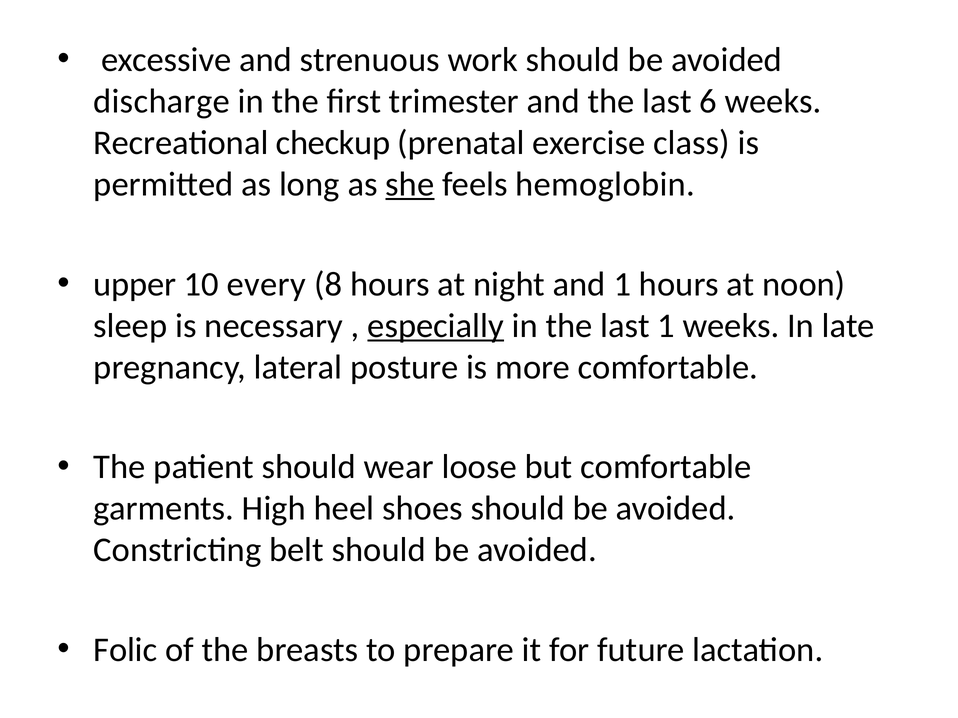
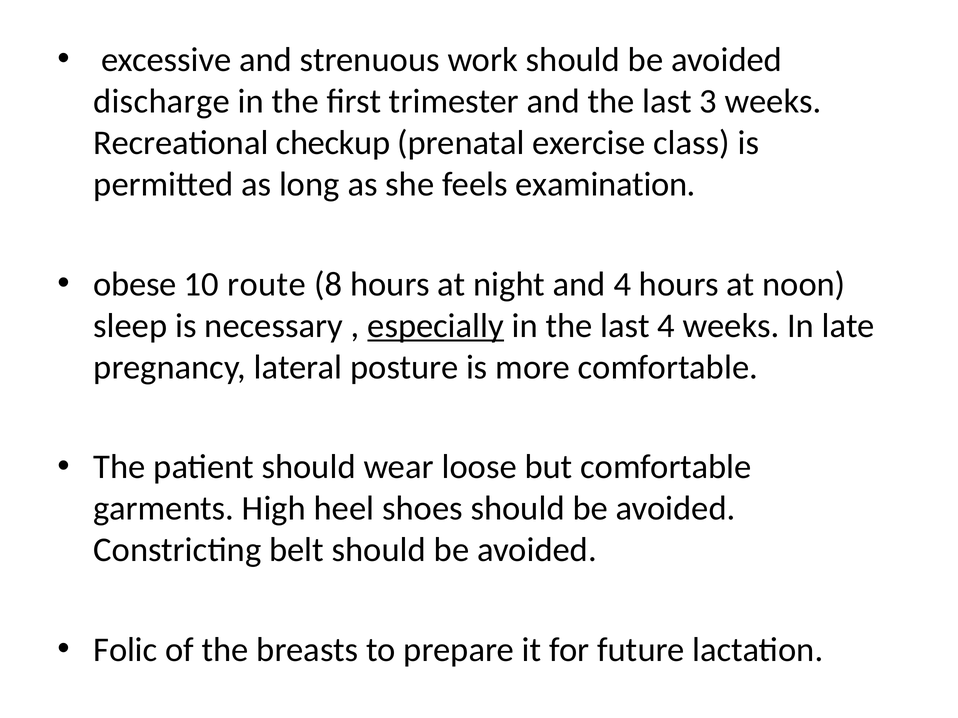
6: 6 -> 3 (708, 101)
she underline: present -> none (410, 184)
hemoglobin: hemoglobin -> examination (606, 184)
upper: upper -> obese (135, 284)
every: every -> route (266, 284)
and 1: 1 -> 4 (622, 284)
last 1: 1 -> 4 (666, 326)
